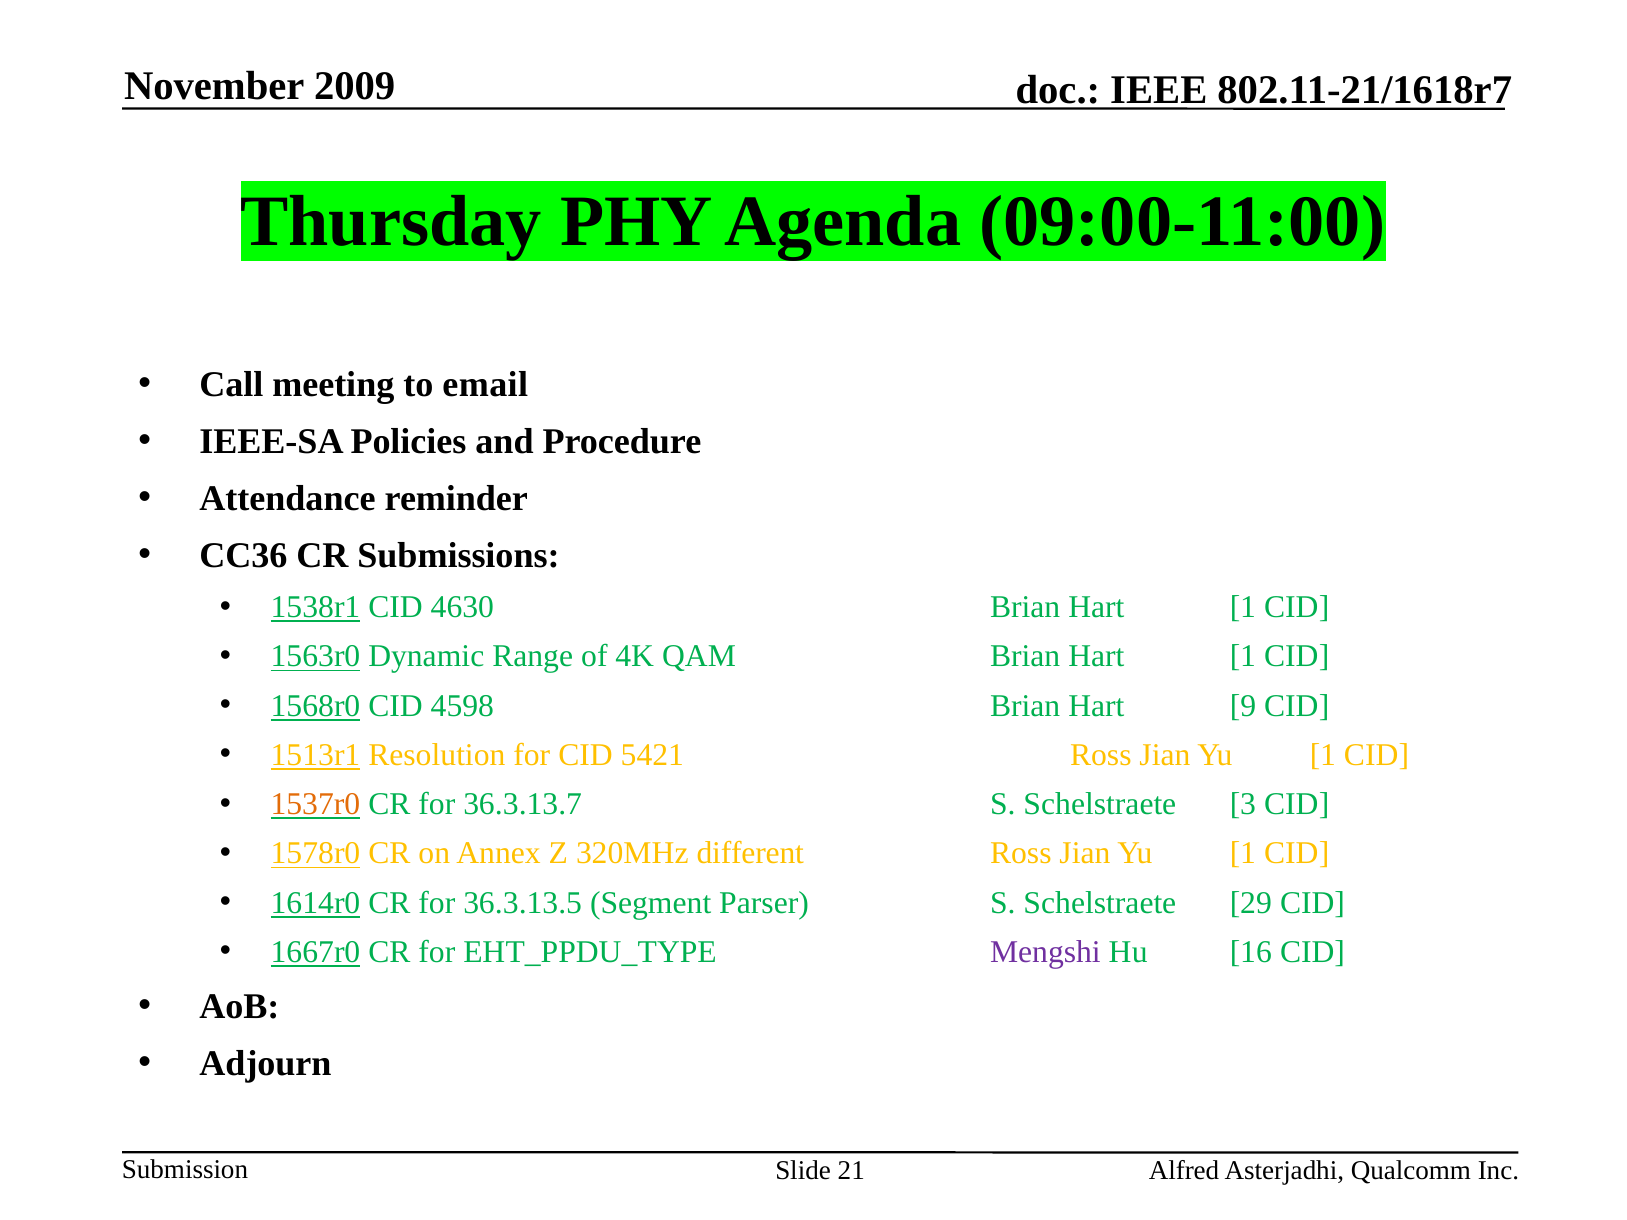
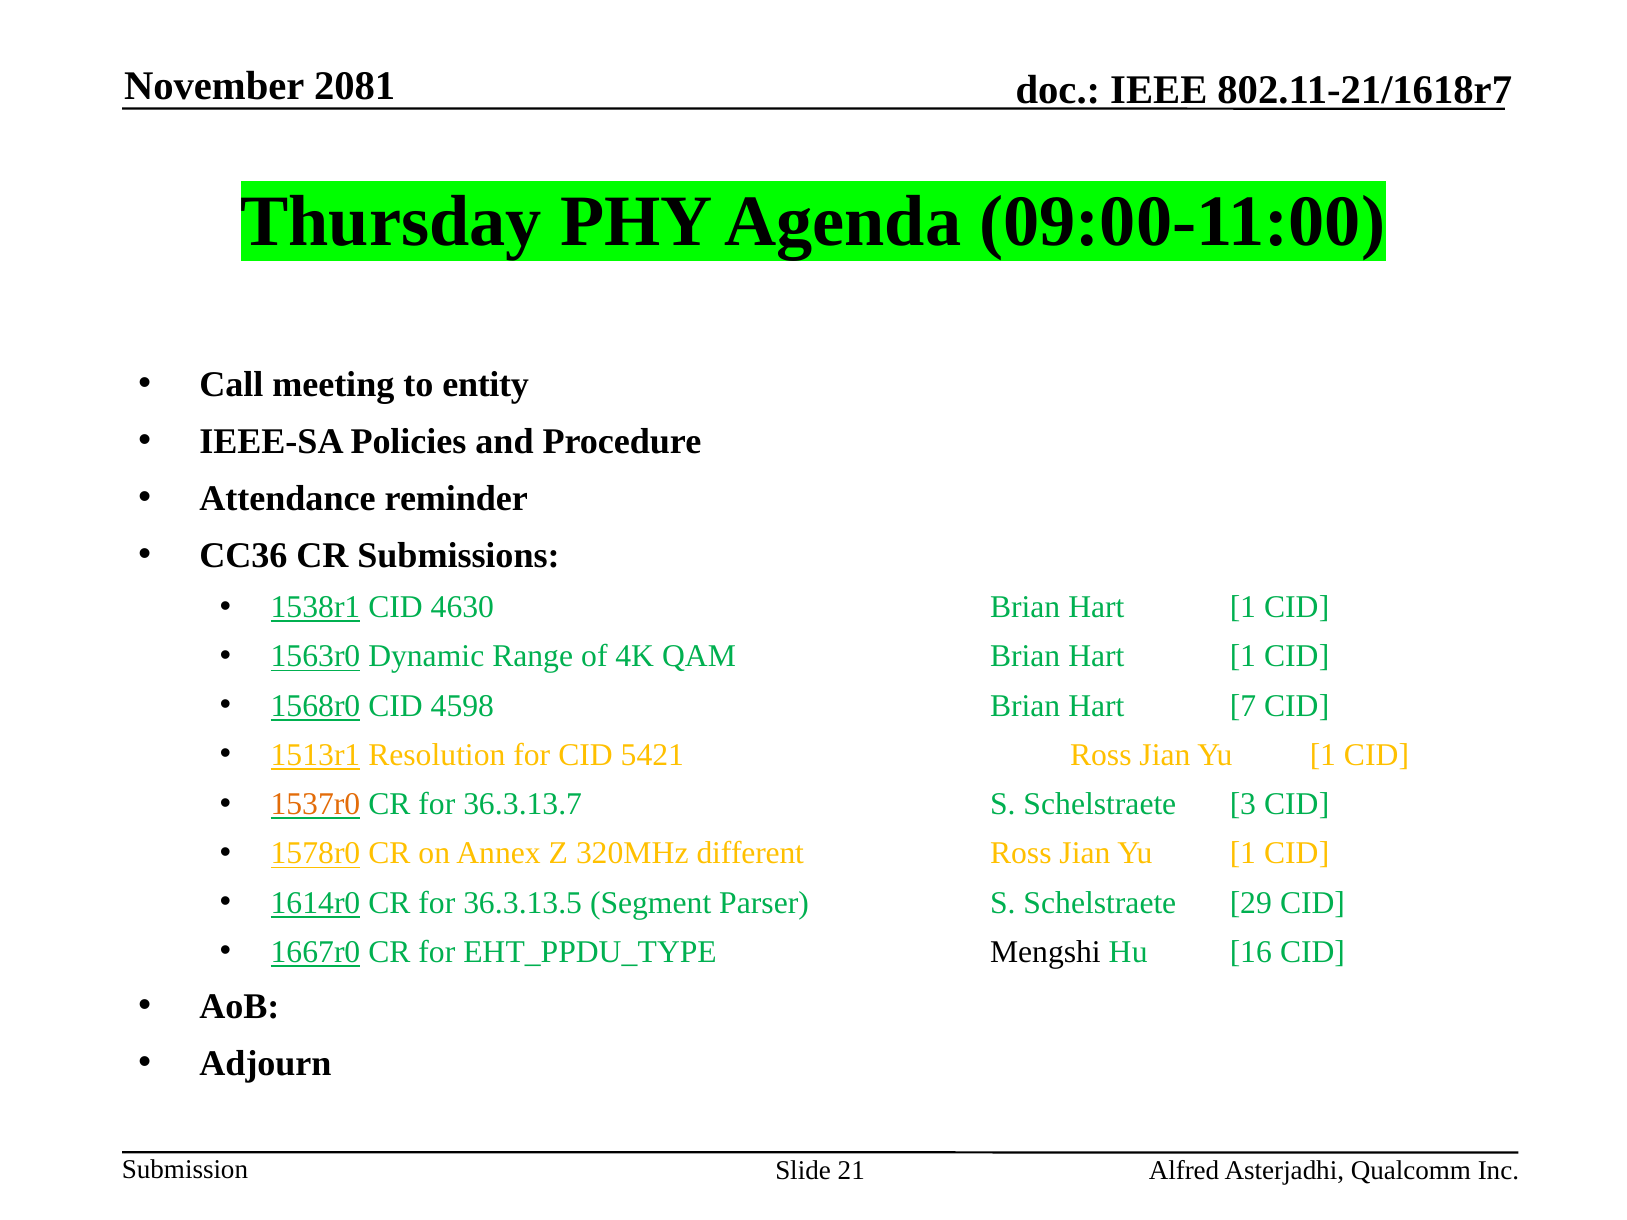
2009: 2009 -> 2081 (355, 86)
email: email -> entity (486, 385)
9: 9 -> 7 (1243, 706)
Mengshi colour: purple -> black (1045, 952)
